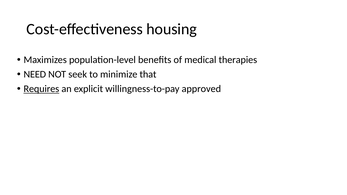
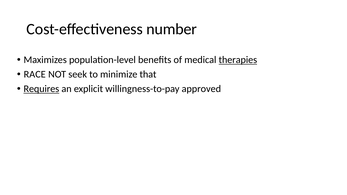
housing: housing -> number (172, 29)
therapies underline: none -> present (238, 60)
NEED: NEED -> RACE (35, 74)
